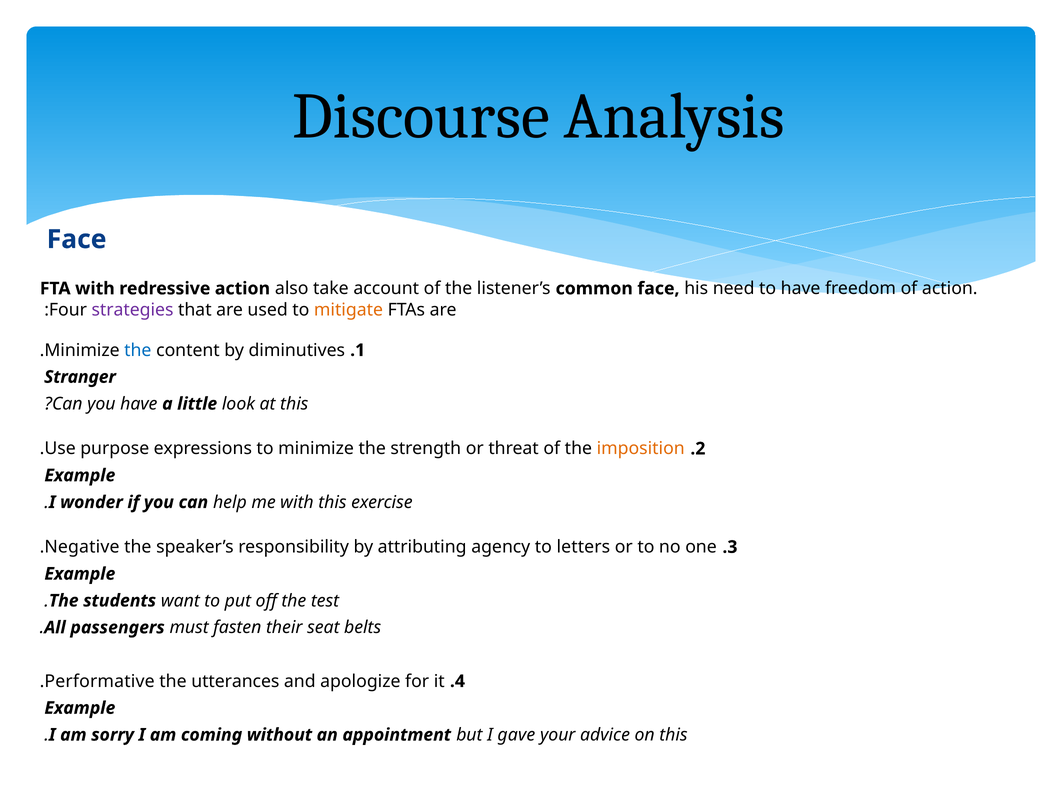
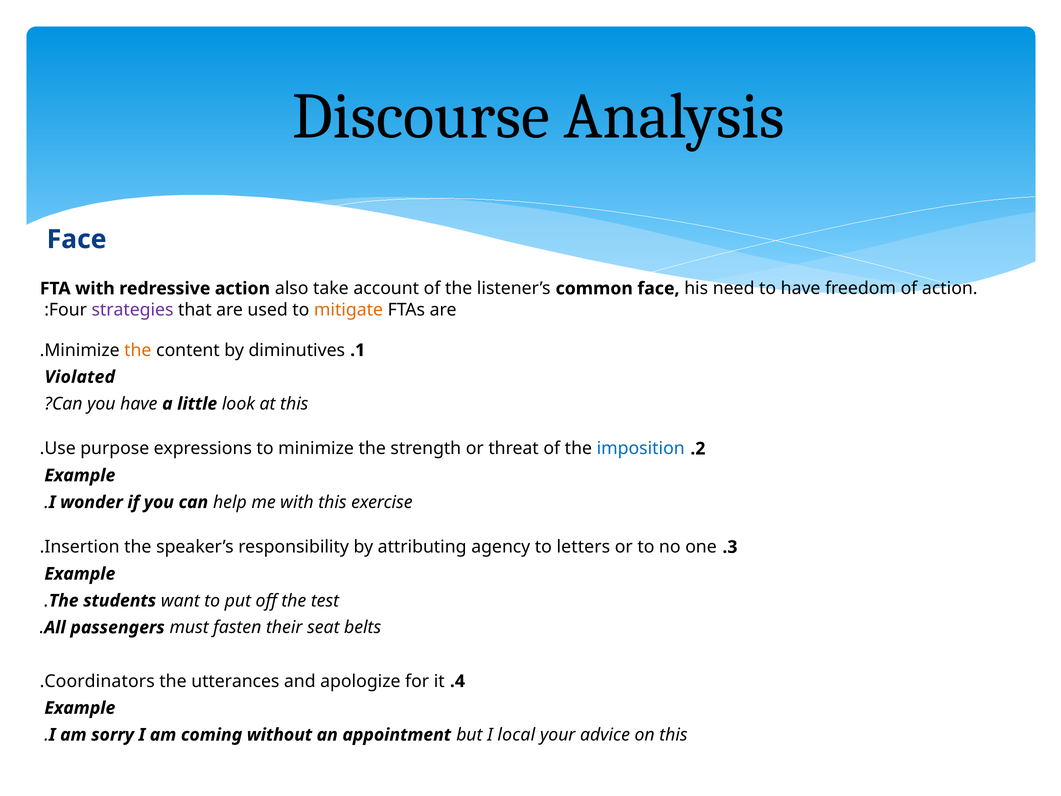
the colour: blue -> orange (138, 350)
Stranger: Stranger -> Violated (80, 377)
imposition colour: orange -> blue (641, 448)
Negative: Negative -> Insertion (82, 547)
Performative: Performative -> Coordinators (100, 681)
gave: gave -> local (516, 735)
